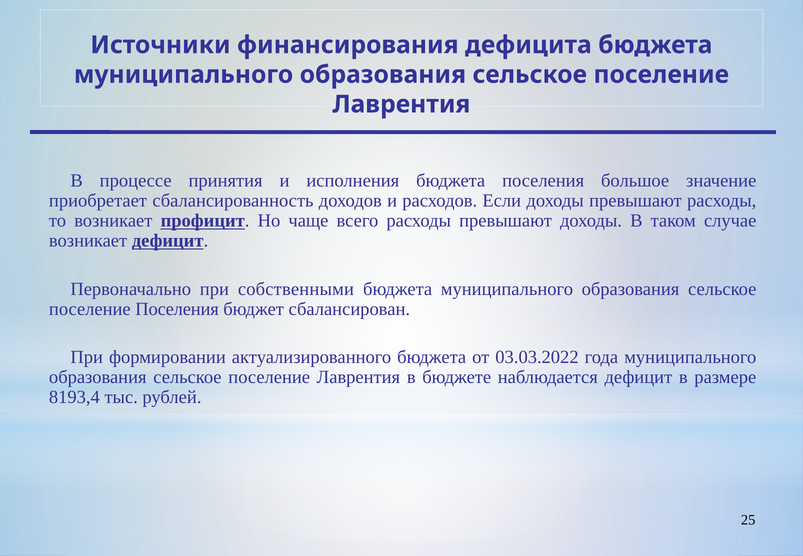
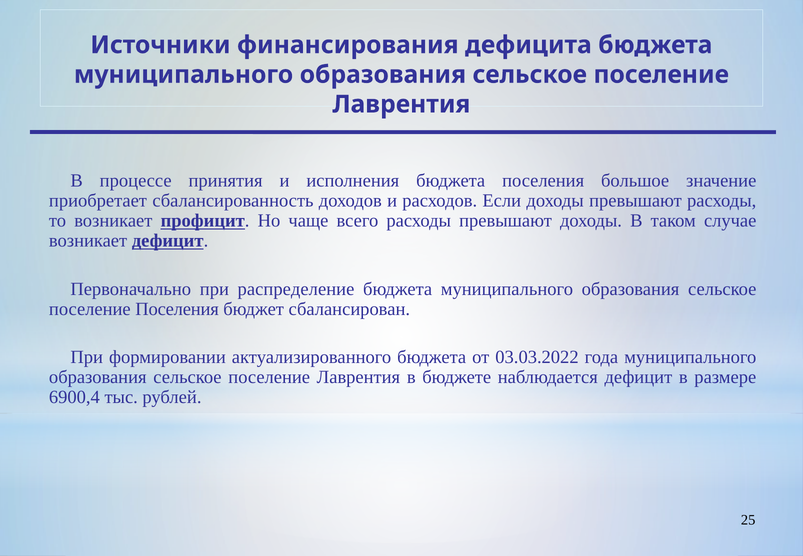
собственными: собственными -> распределение (296, 289)
8193,4: 8193,4 -> 6900,4 (74, 397)
